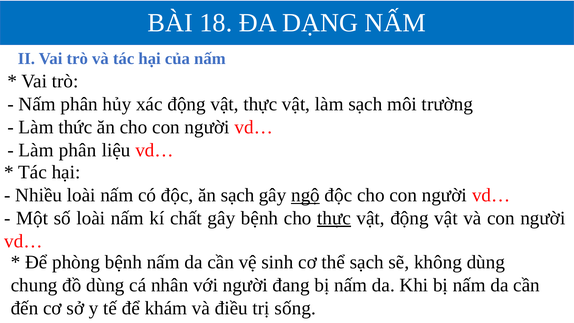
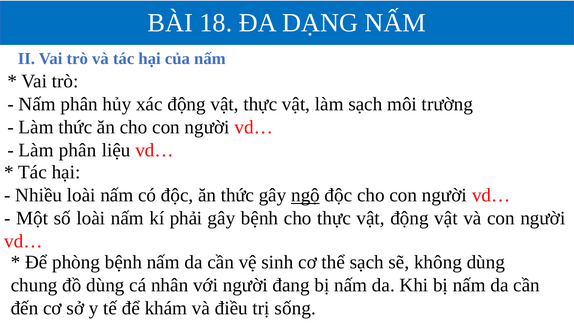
ăn sạch: sạch -> thức (238, 195)
chất: chất -> phải (186, 218)
thực underline: present -> none (334, 218)
